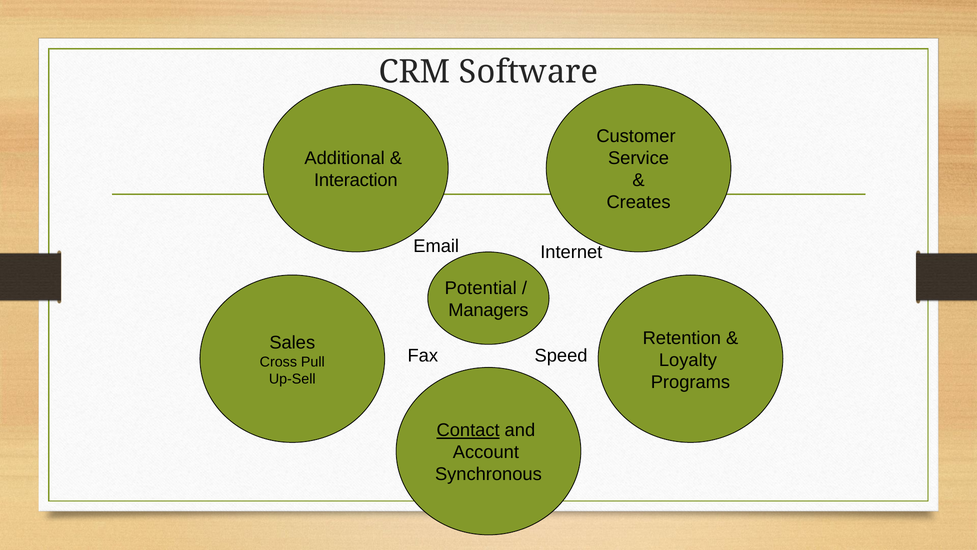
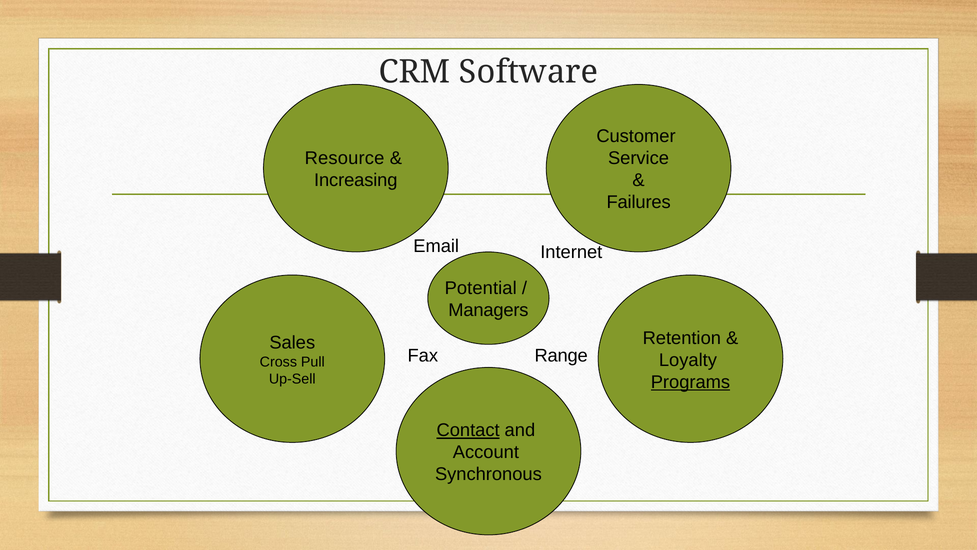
Additional: Additional -> Resource (345, 158)
Interaction: Interaction -> Increasing (356, 180)
Creates: Creates -> Failures (639, 202)
Speed: Speed -> Range (561, 356)
Programs underline: none -> present (690, 382)
